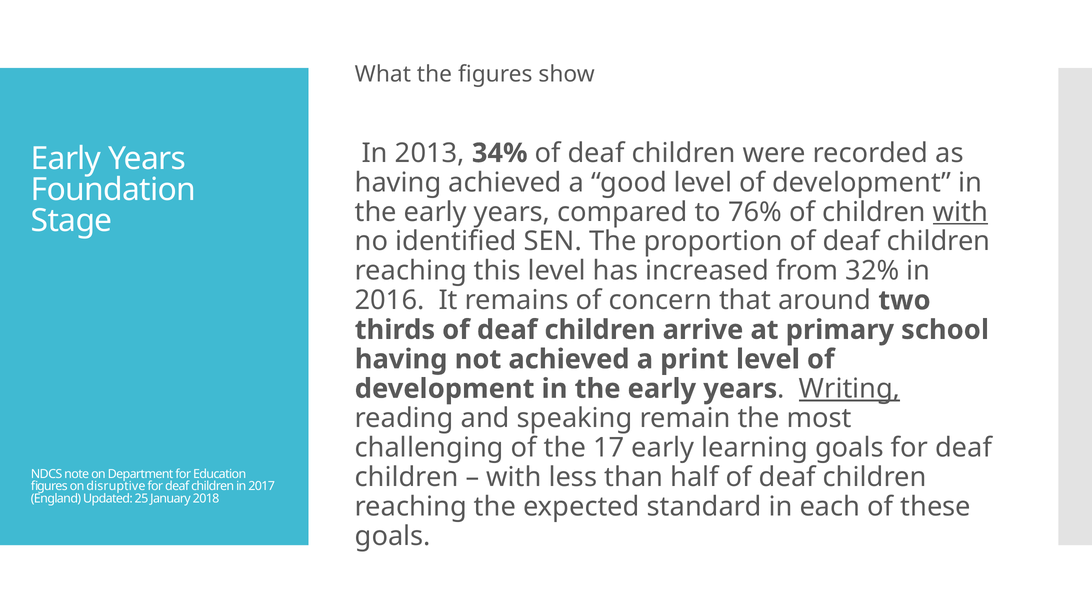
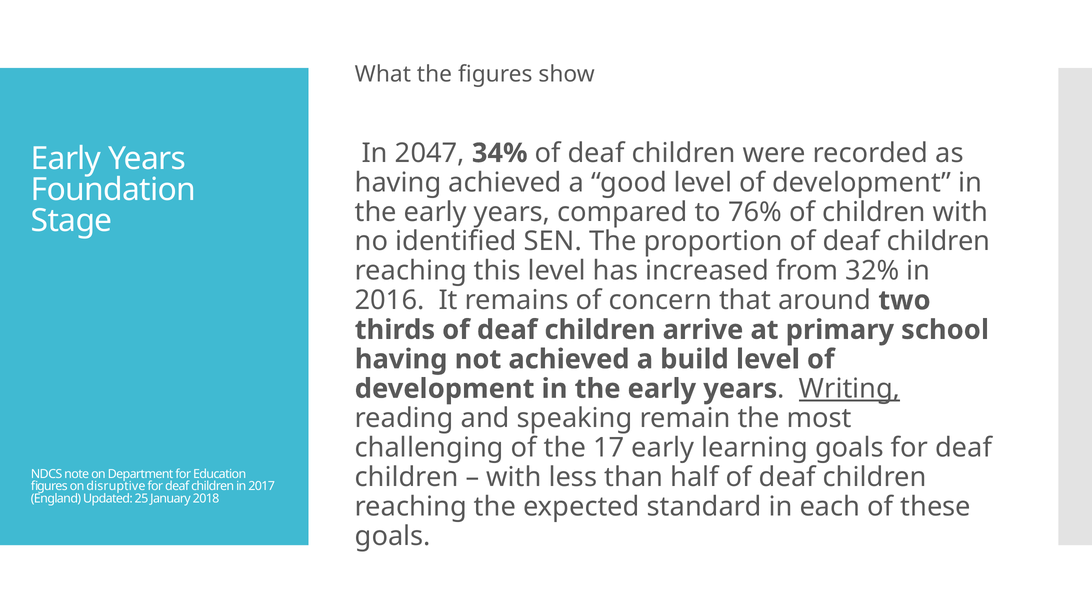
2013: 2013 -> 2047 (430, 153)
with underline: present -> none (961, 212)
print: print -> build (694, 359)
